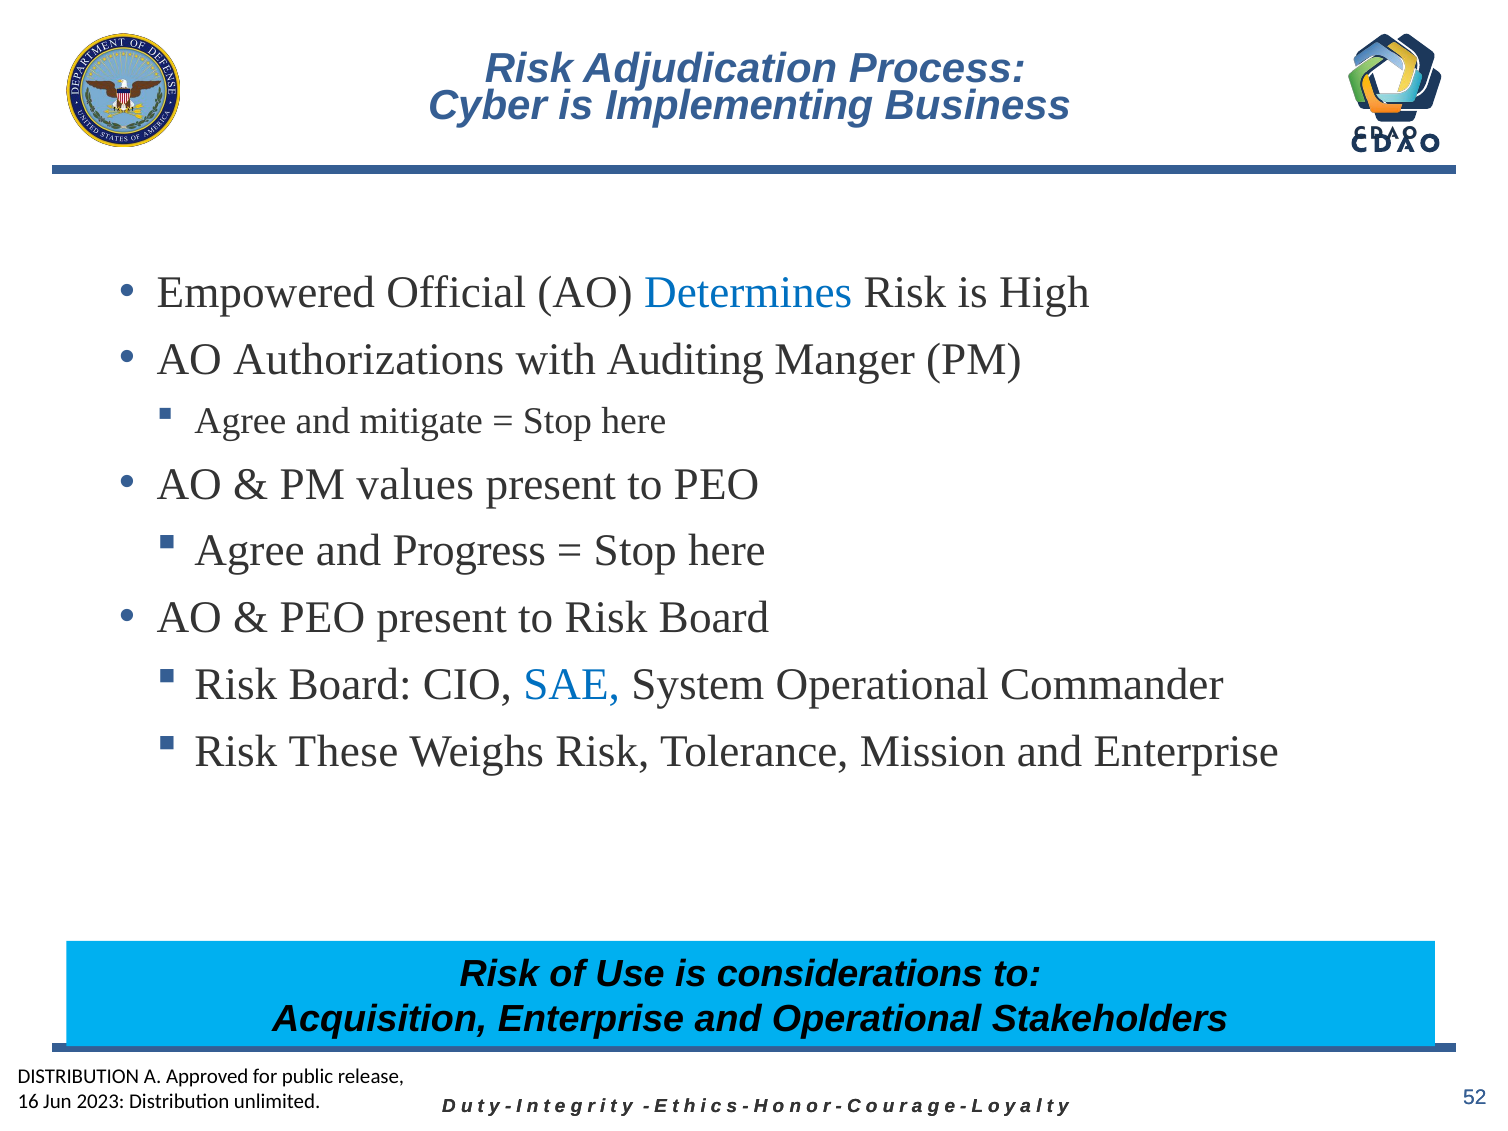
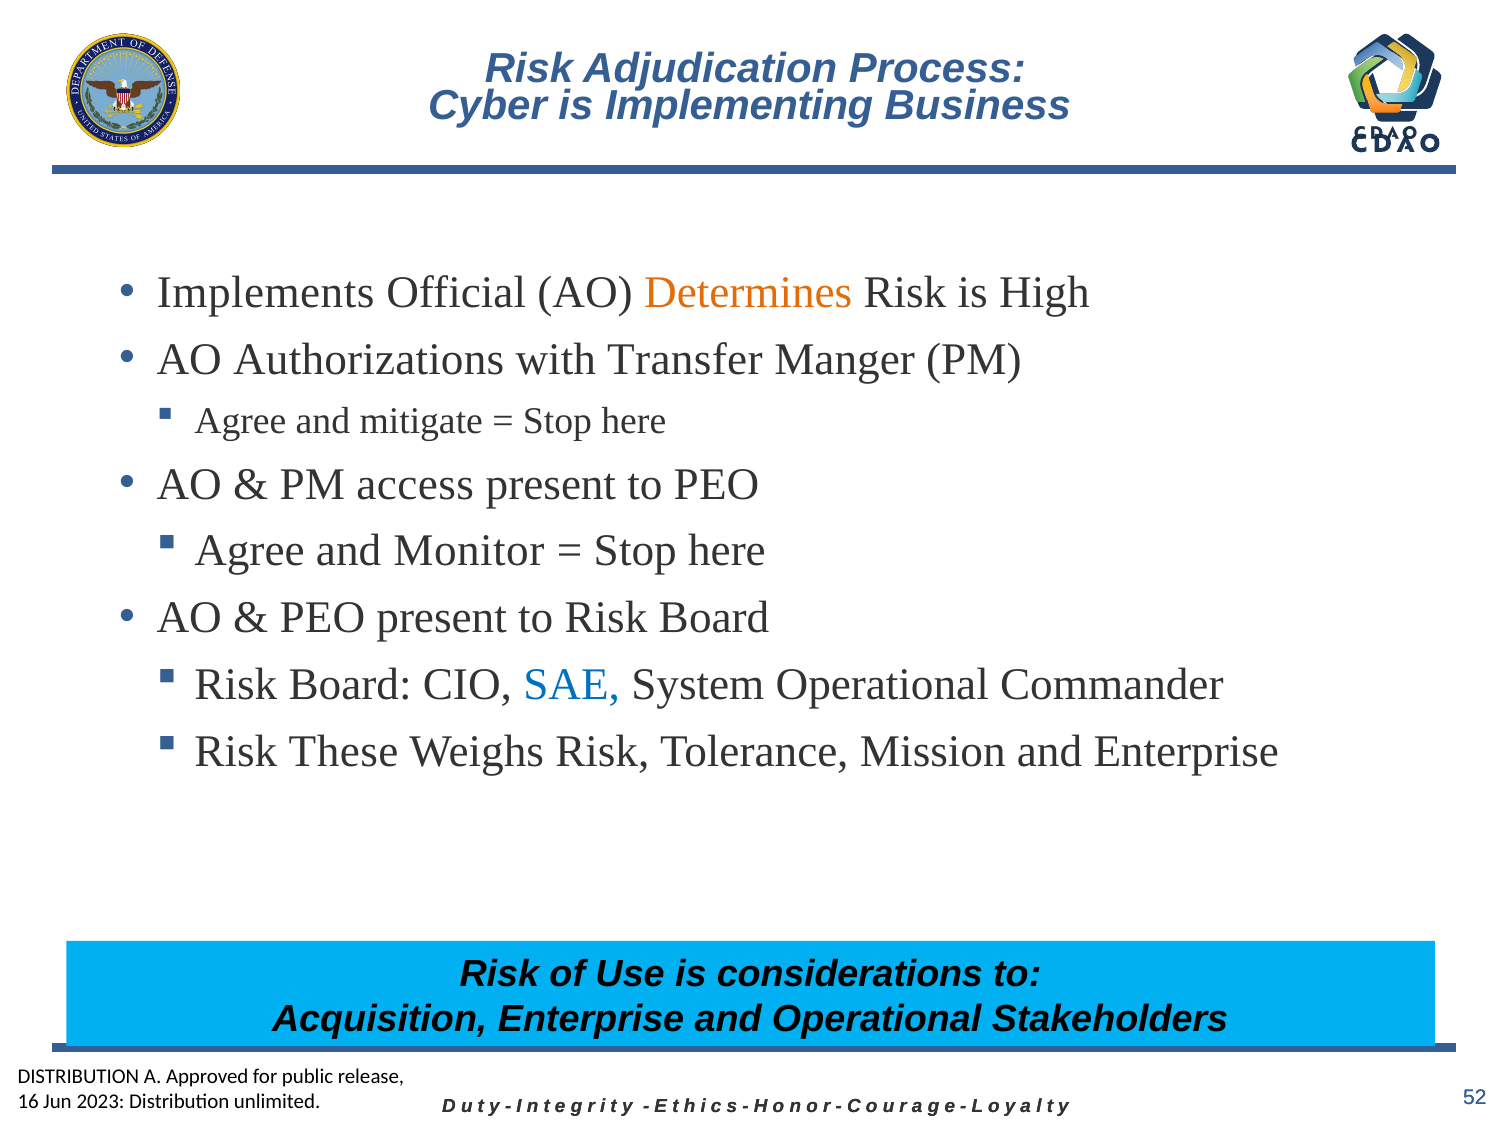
Empowered: Empowered -> Implements (266, 293)
Determines colour: blue -> orange (748, 293)
Auditing: Auditing -> Transfer (685, 359)
values: values -> access (415, 484)
Progress: Progress -> Monitor (469, 551)
